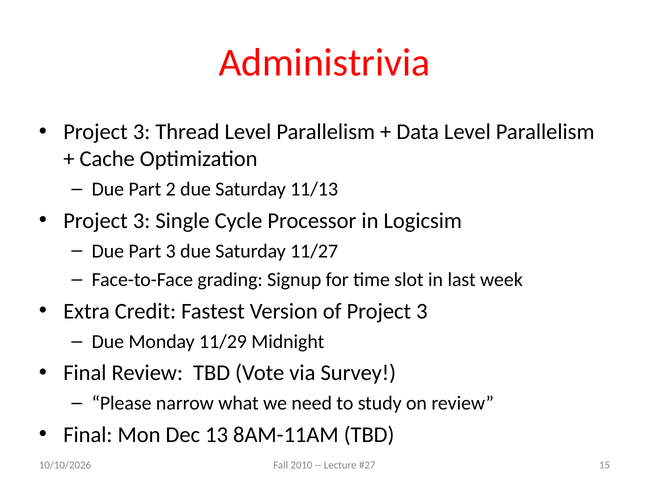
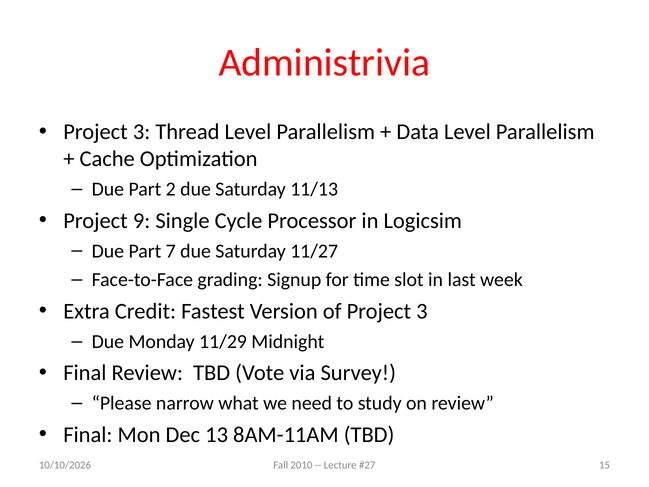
3: 3 -> 9 (142, 221)
Part 3: 3 -> 7 (171, 251)
